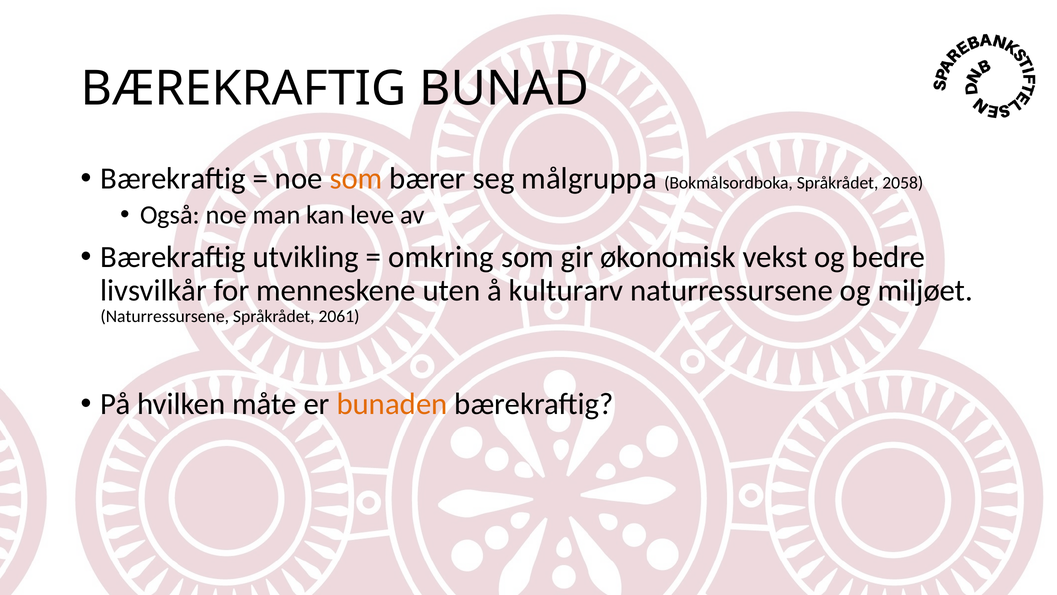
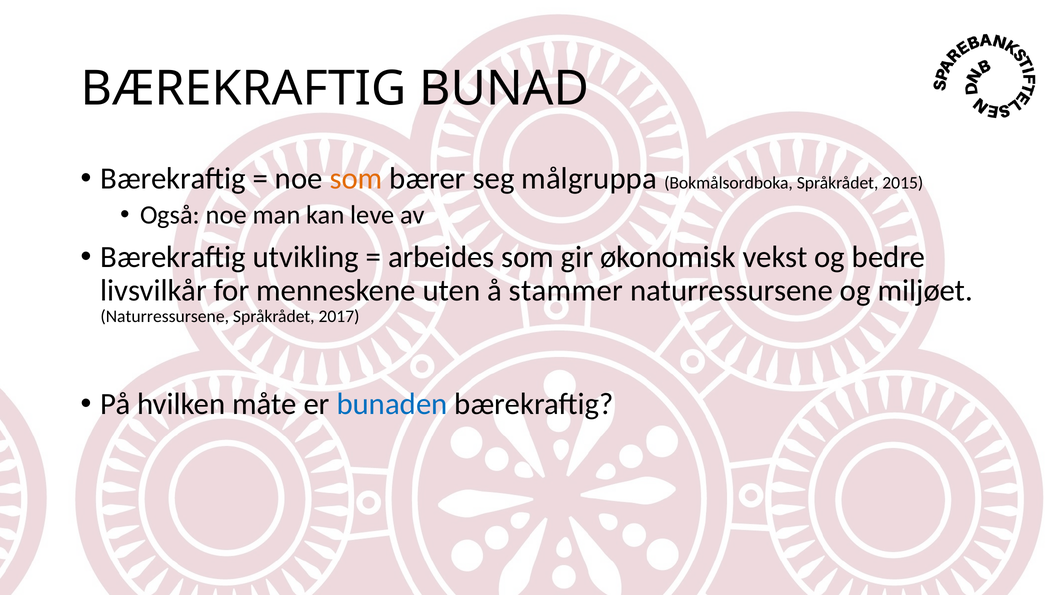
2058: 2058 -> 2015 (903, 183)
omkring: omkring -> arbeides (441, 257)
kulturarv: kulturarv -> stammer (566, 290)
2061: 2061 -> 2017 (339, 316)
bunaden colour: orange -> blue (392, 404)
